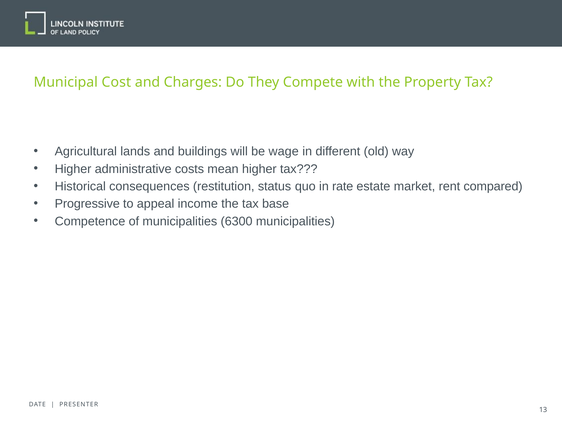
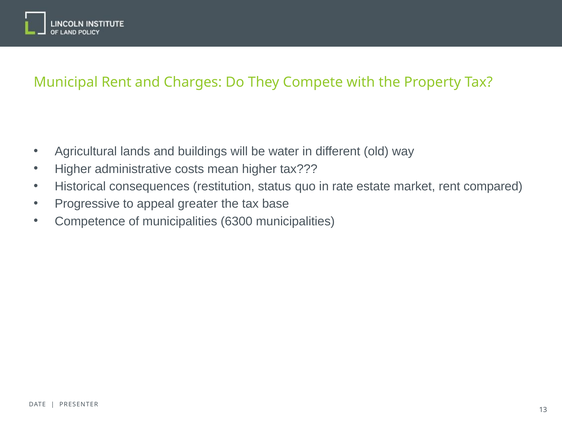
Municipal Cost: Cost -> Rent (116, 82)
wage: wage -> water (284, 152)
income: income -> greater (198, 204)
